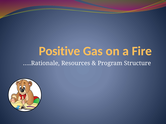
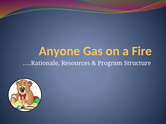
Positive: Positive -> Anyone (59, 51)
